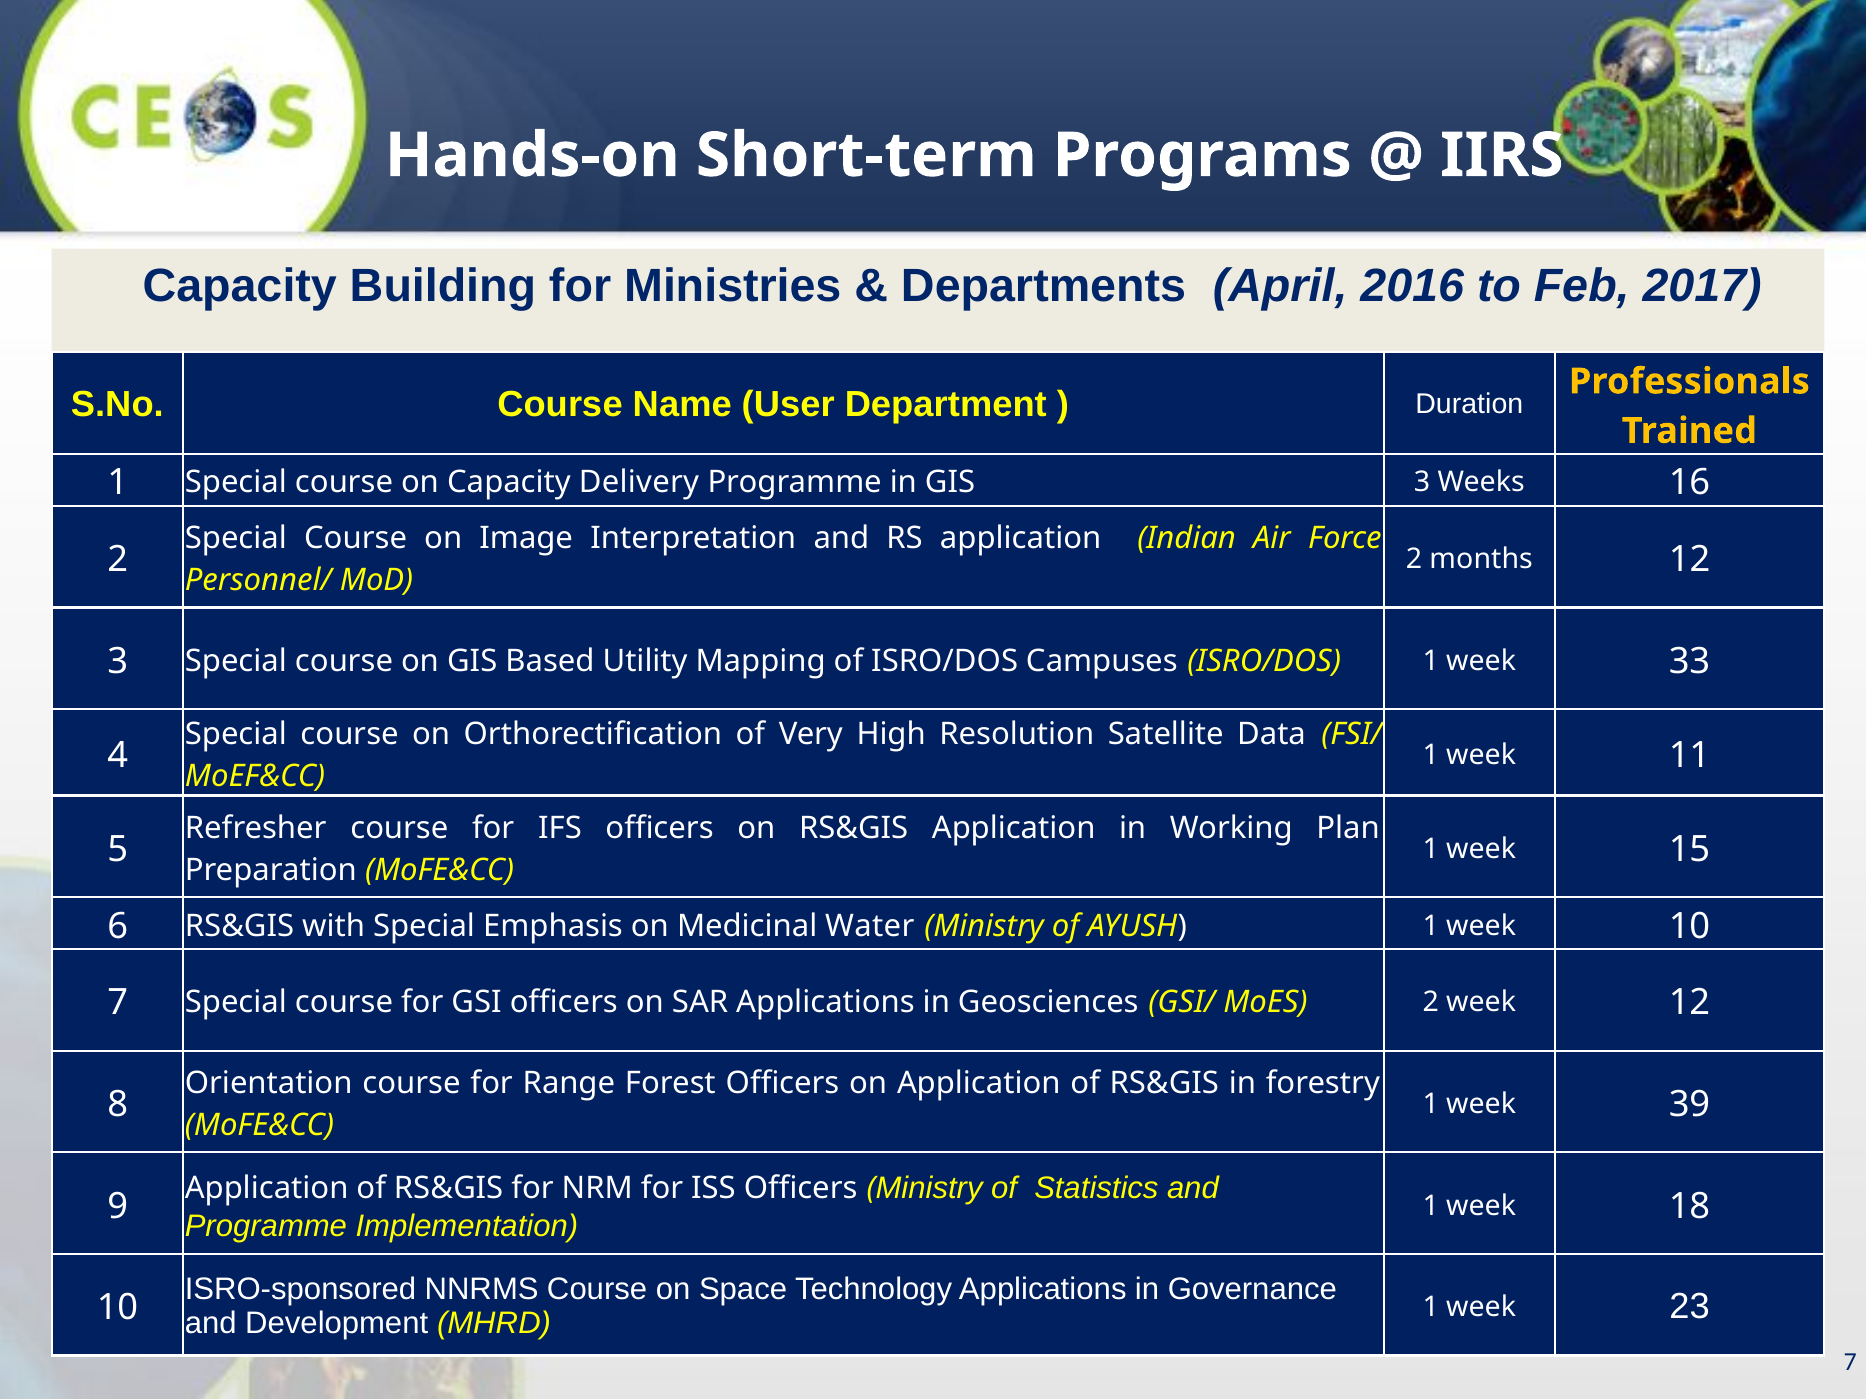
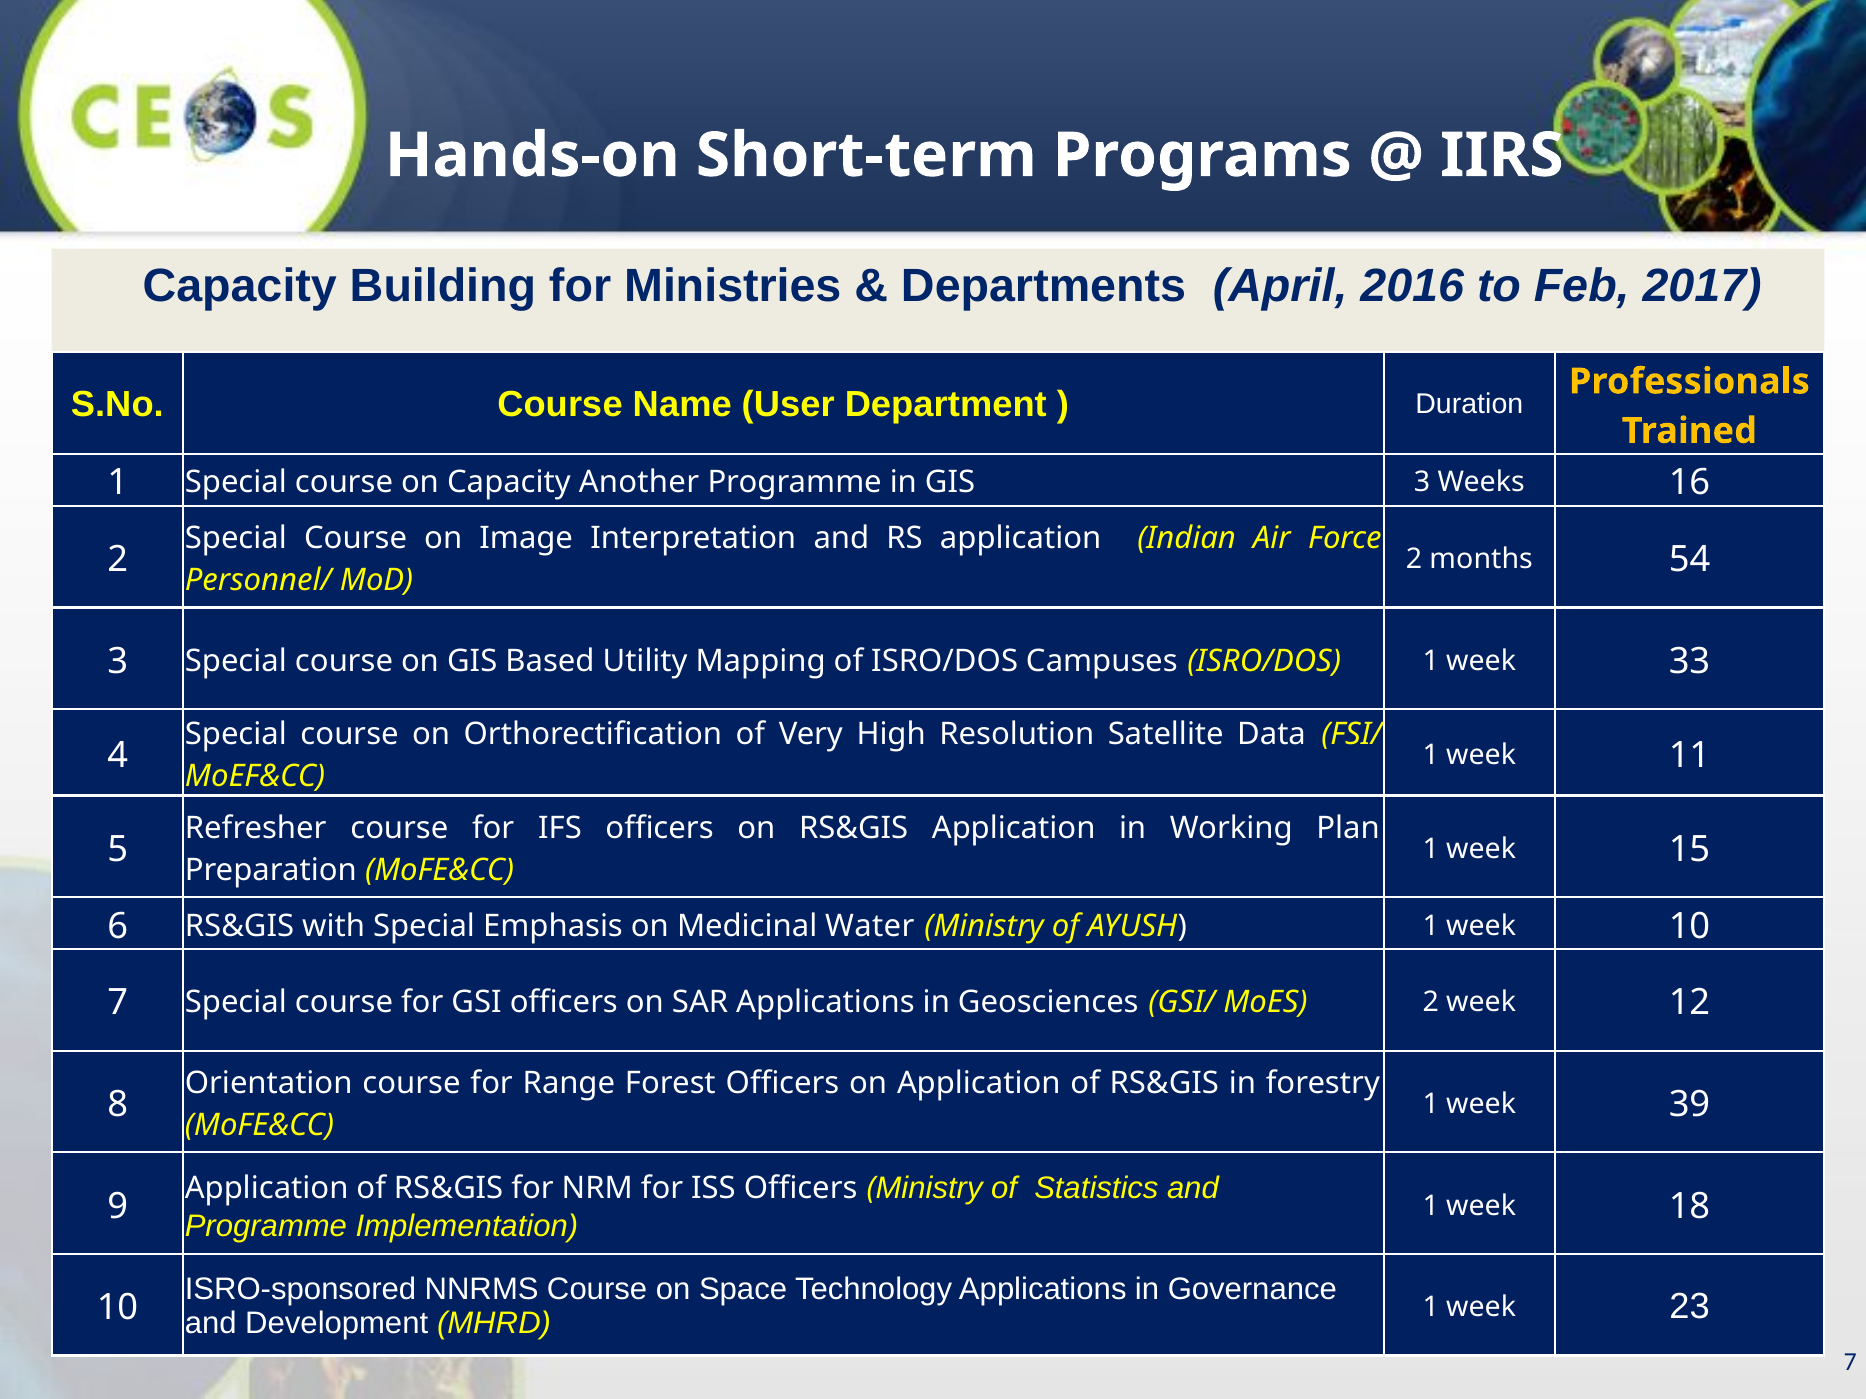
Delivery: Delivery -> Another (639, 483)
months 12: 12 -> 54 (1690, 560)
